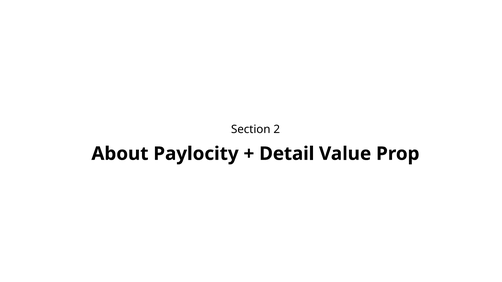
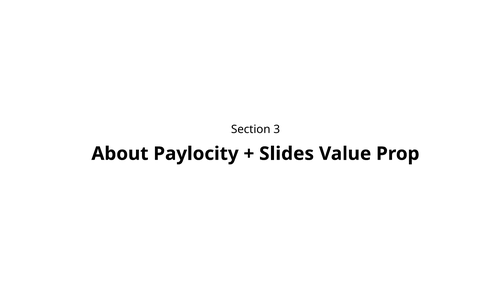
2: 2 -> 3 (277, 130)
Detail: Detail -> Slides (287, 154)
